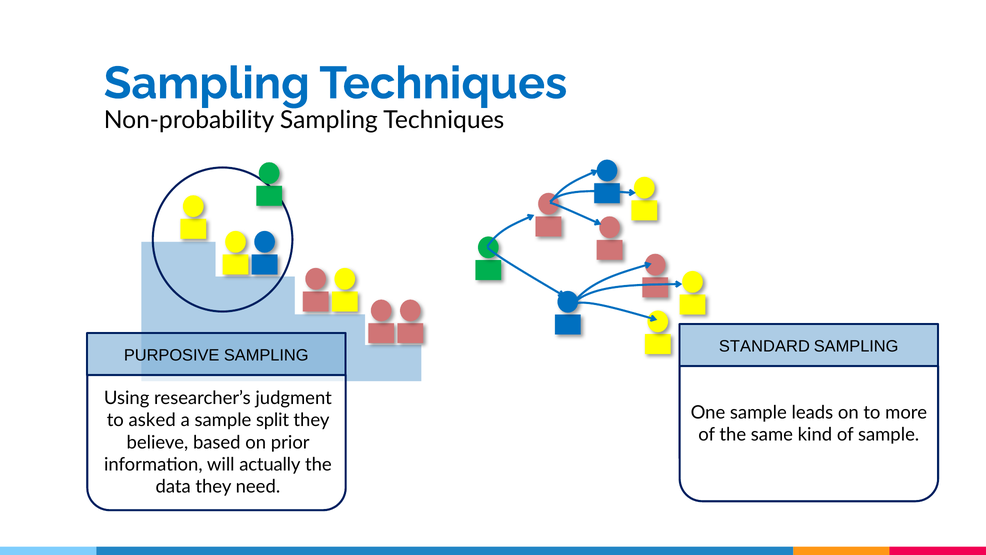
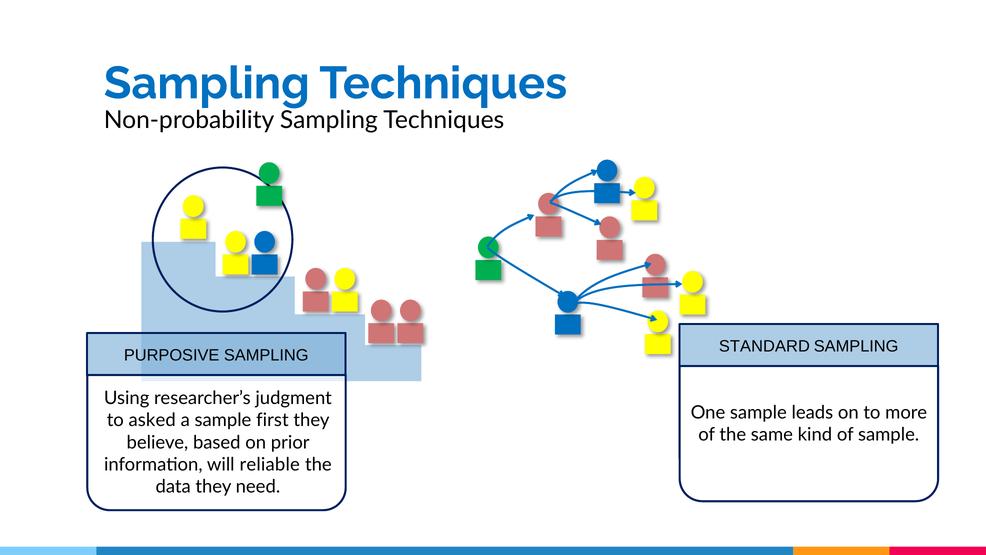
split: split -> first (272, 420)
actually: actually -> reliable (270, 464)
